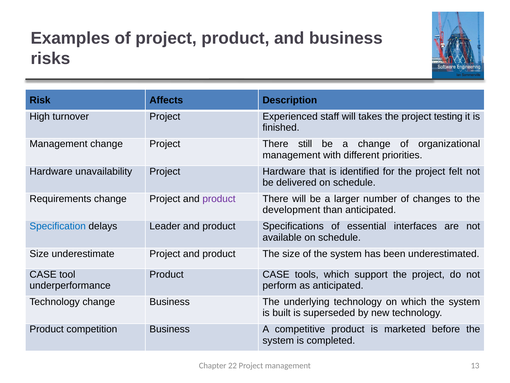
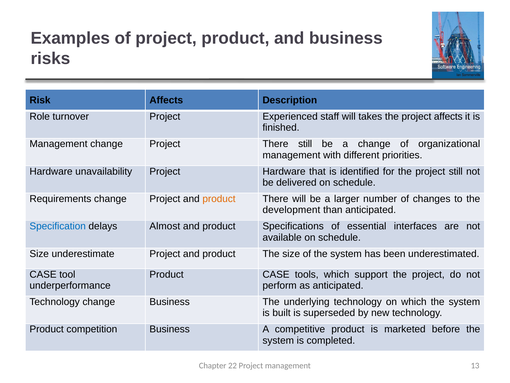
High: High -> Role (40, 116)
project testing: testing -> affects (448, 116)
project felt: felt -> still (456, 171)
product colour: purple -> orange (219, 199)
Leader: Leader -> Almost (165, 226)
